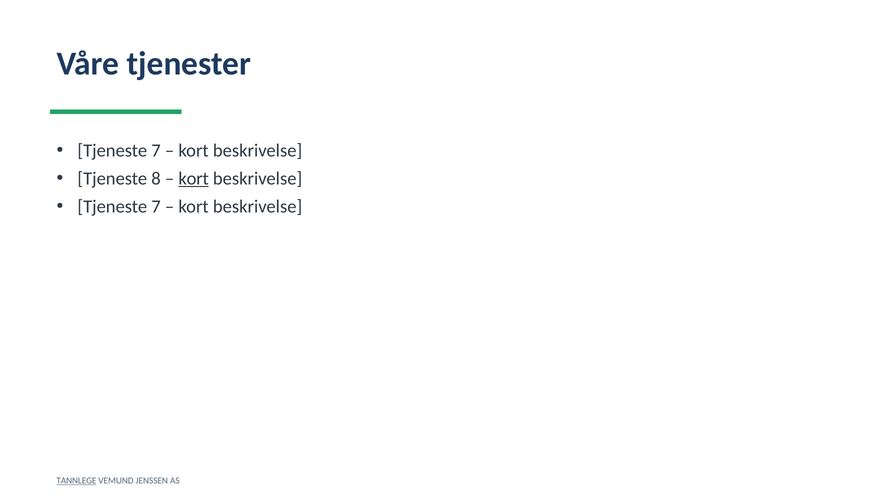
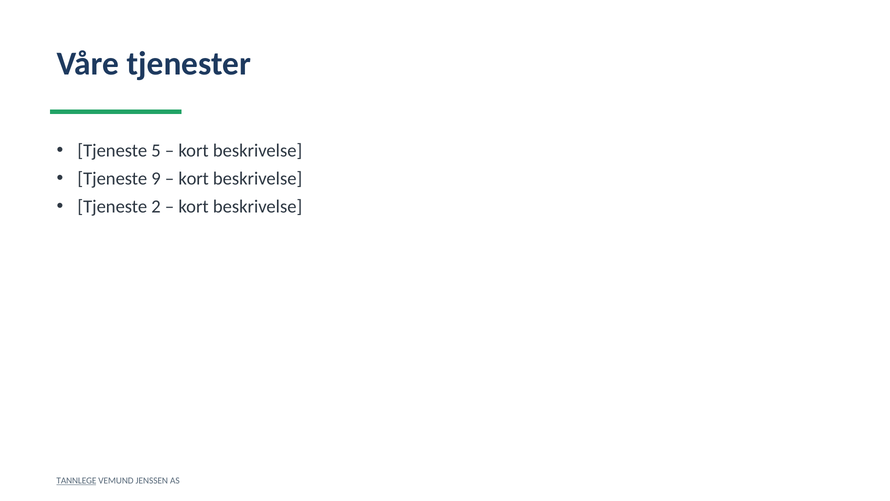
7: 7 -> 5 (156, 151)
8: 8 -> 9 (156, 179)
kort underline: present -> none (194, 179)
7: 7 -> 2 (156, 206)
